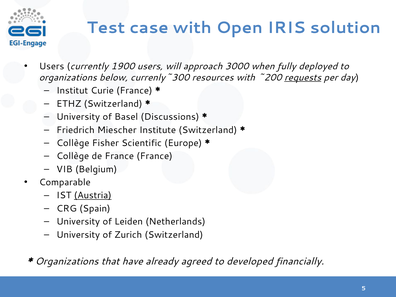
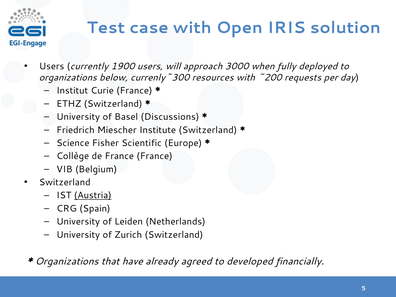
requests underline: present -> none (303, 78)
Collège: Collège -> Science (73, 143)
Comparable: Comparable -> Switzerland (65, 182)
